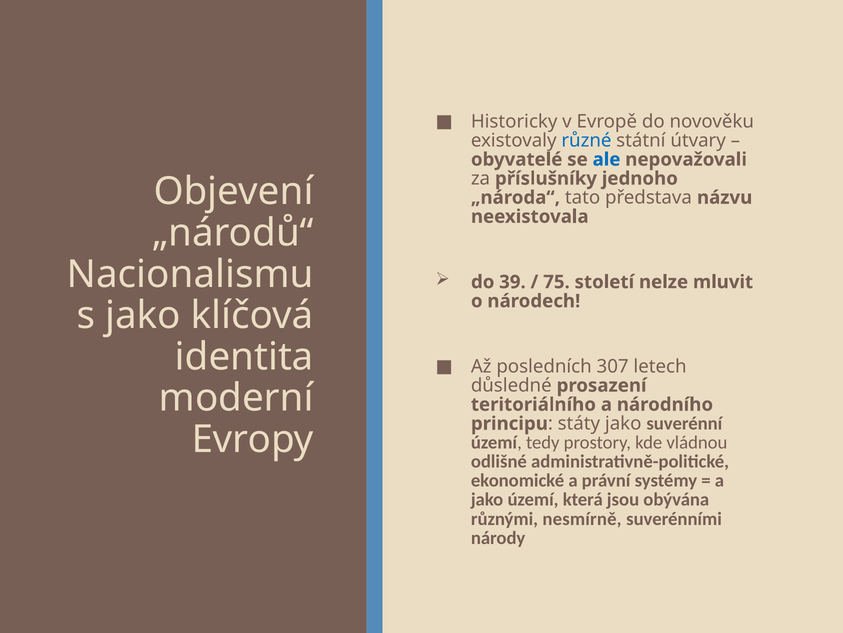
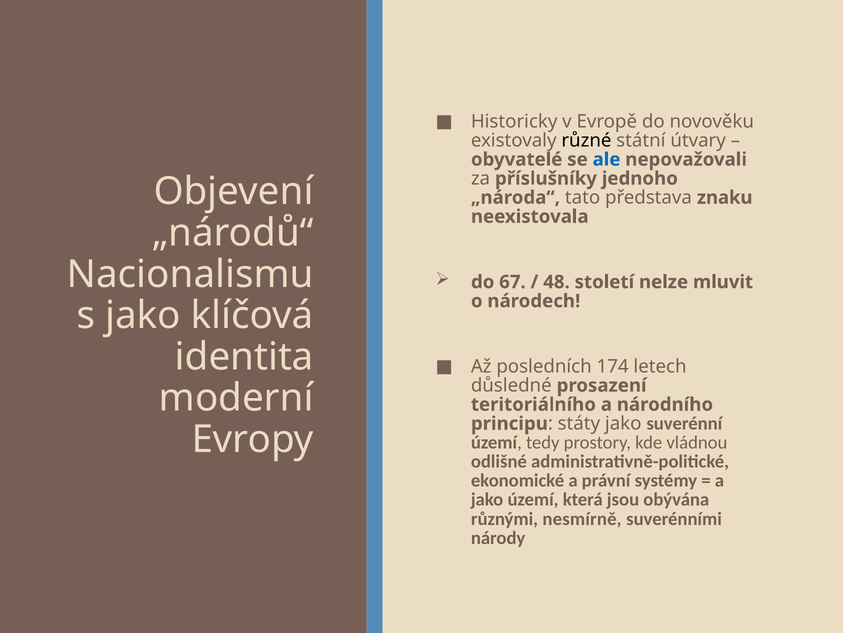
různé colour: blue -> black (586, 140)
názvu: názvu -> znaku (725, 197)
39: 39 -> 67 (512, 282)
75: 75 -> 48 (556, 282)
307: 307 -> 174 (613, 366)
